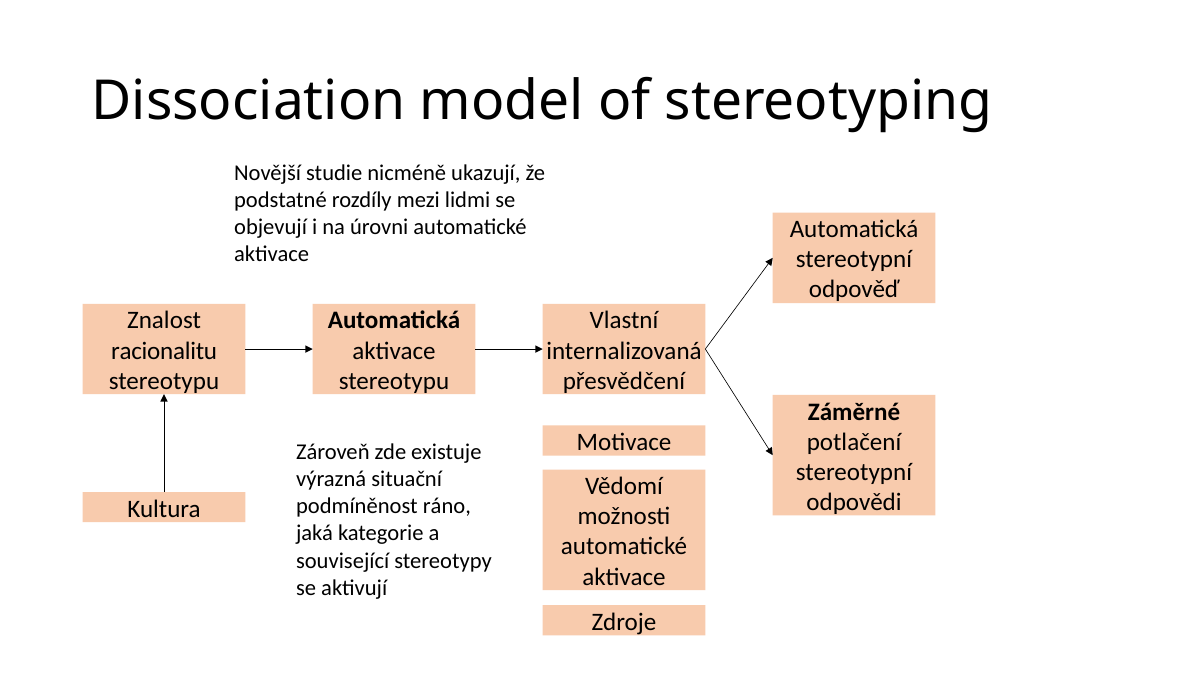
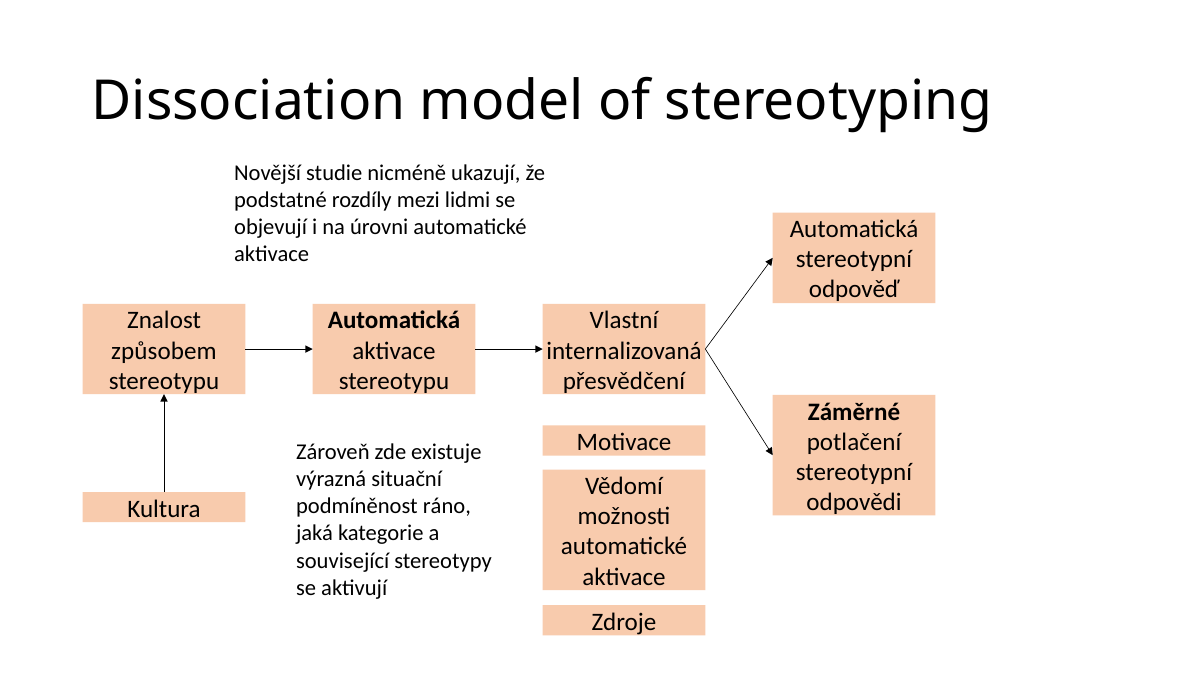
racionalitu: racionalitu -> způsobem (164, 351)
